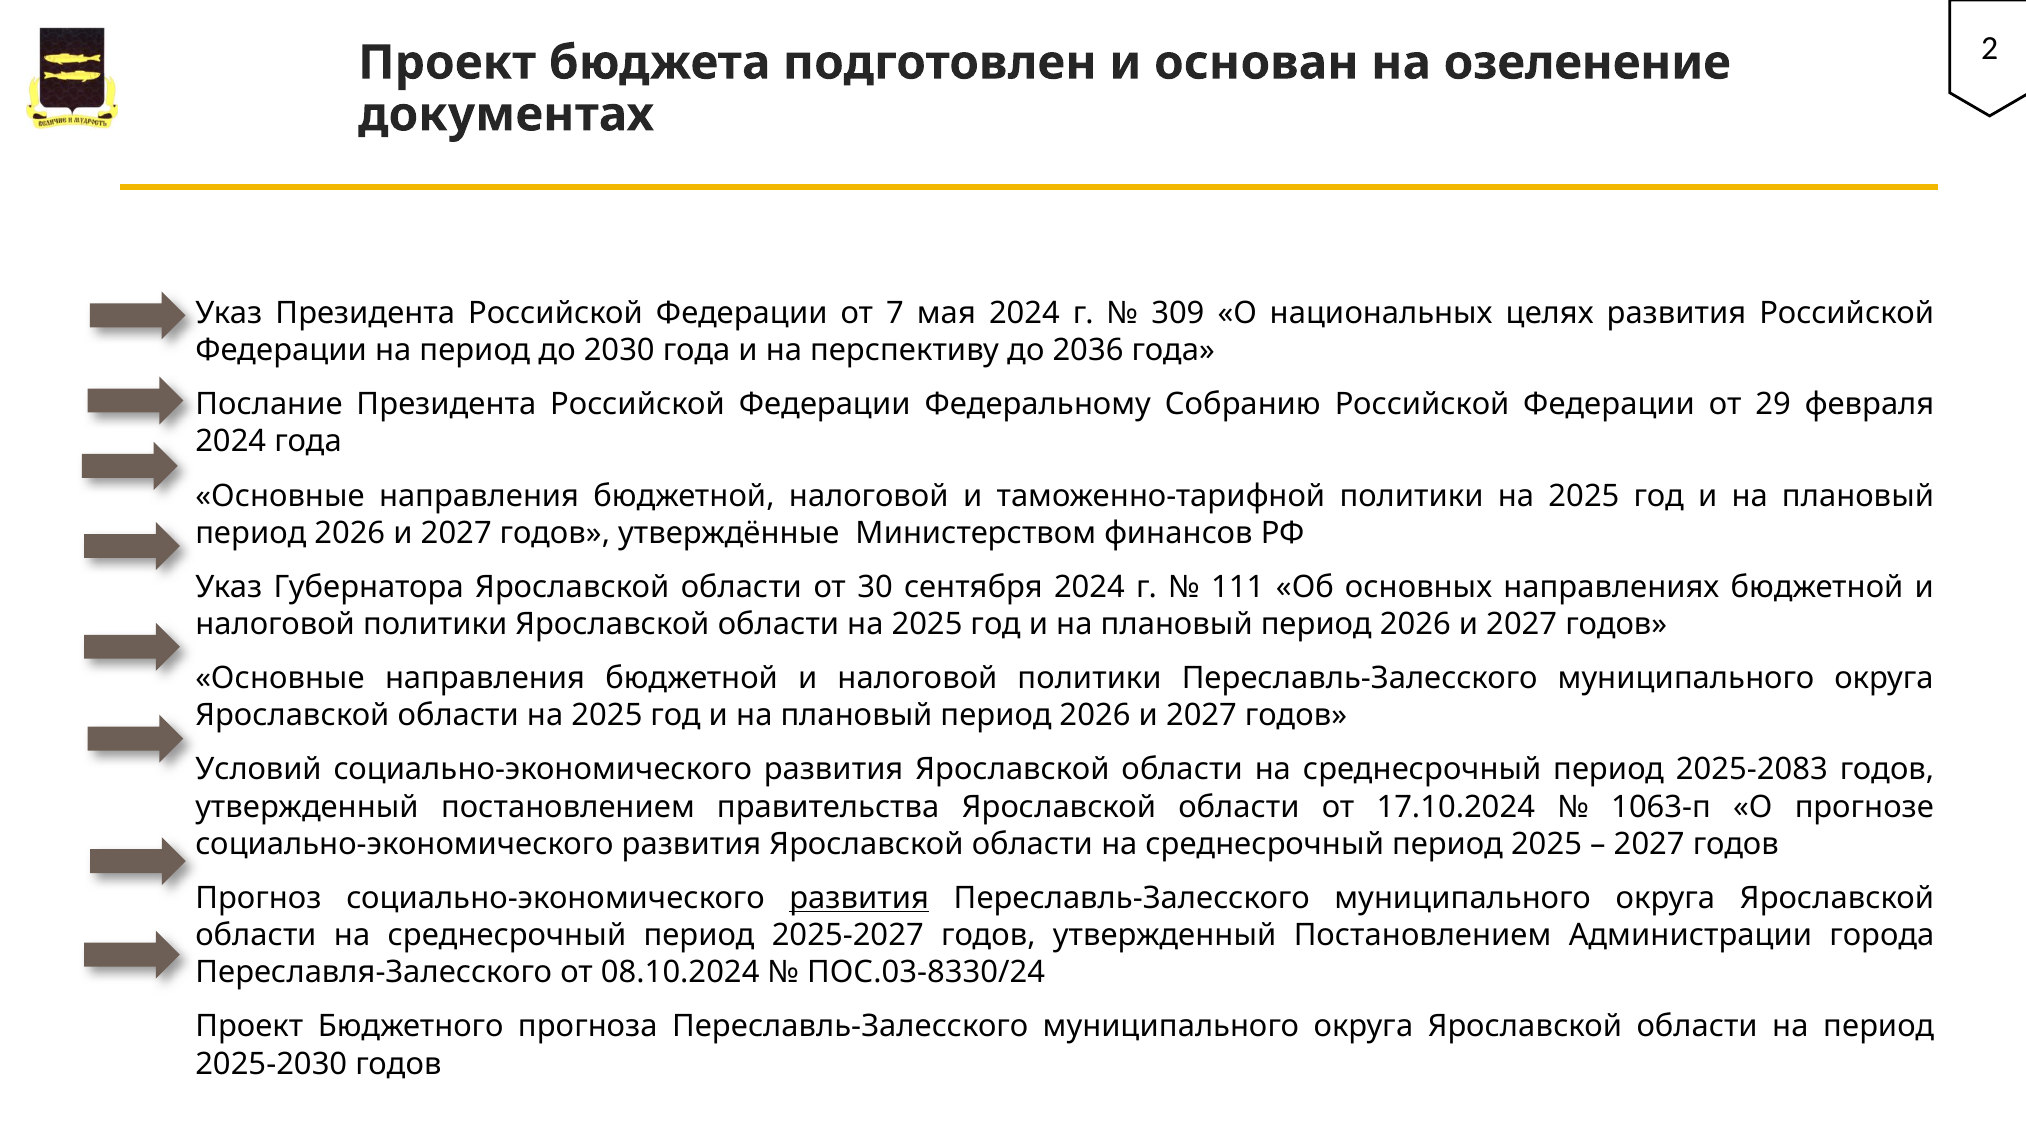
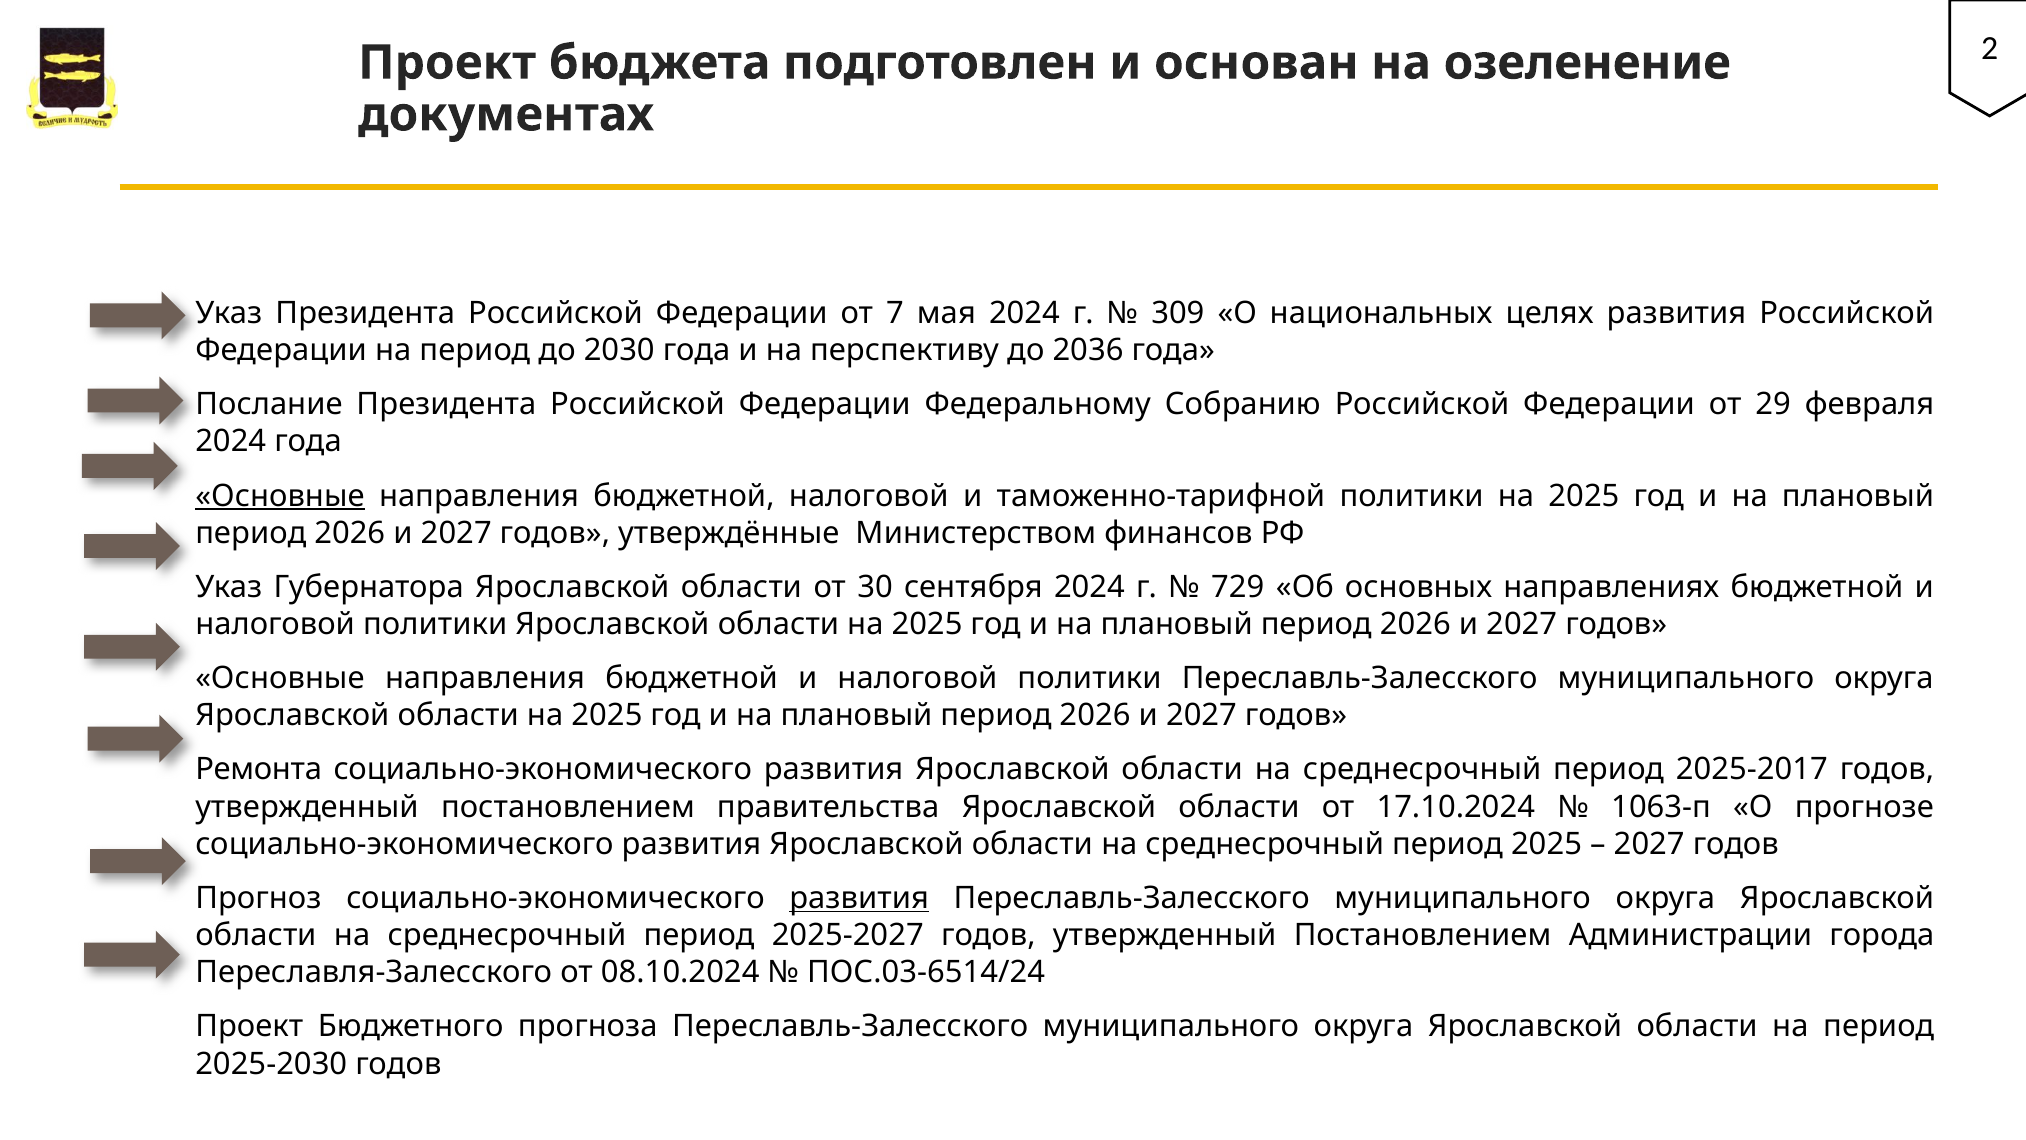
Основные underline: none -> present (280, 496)
111: 111 -> 729 (1238, 587)
Условий: Условий -> Ремонта (259, 769)
2025-2083: 2025-2083 -> 2025-2017 (1752, 769)
ПОС.03-8330/24: ПОС.03-8330/24 -> ПОС.03-6514/24 (926, 972)
